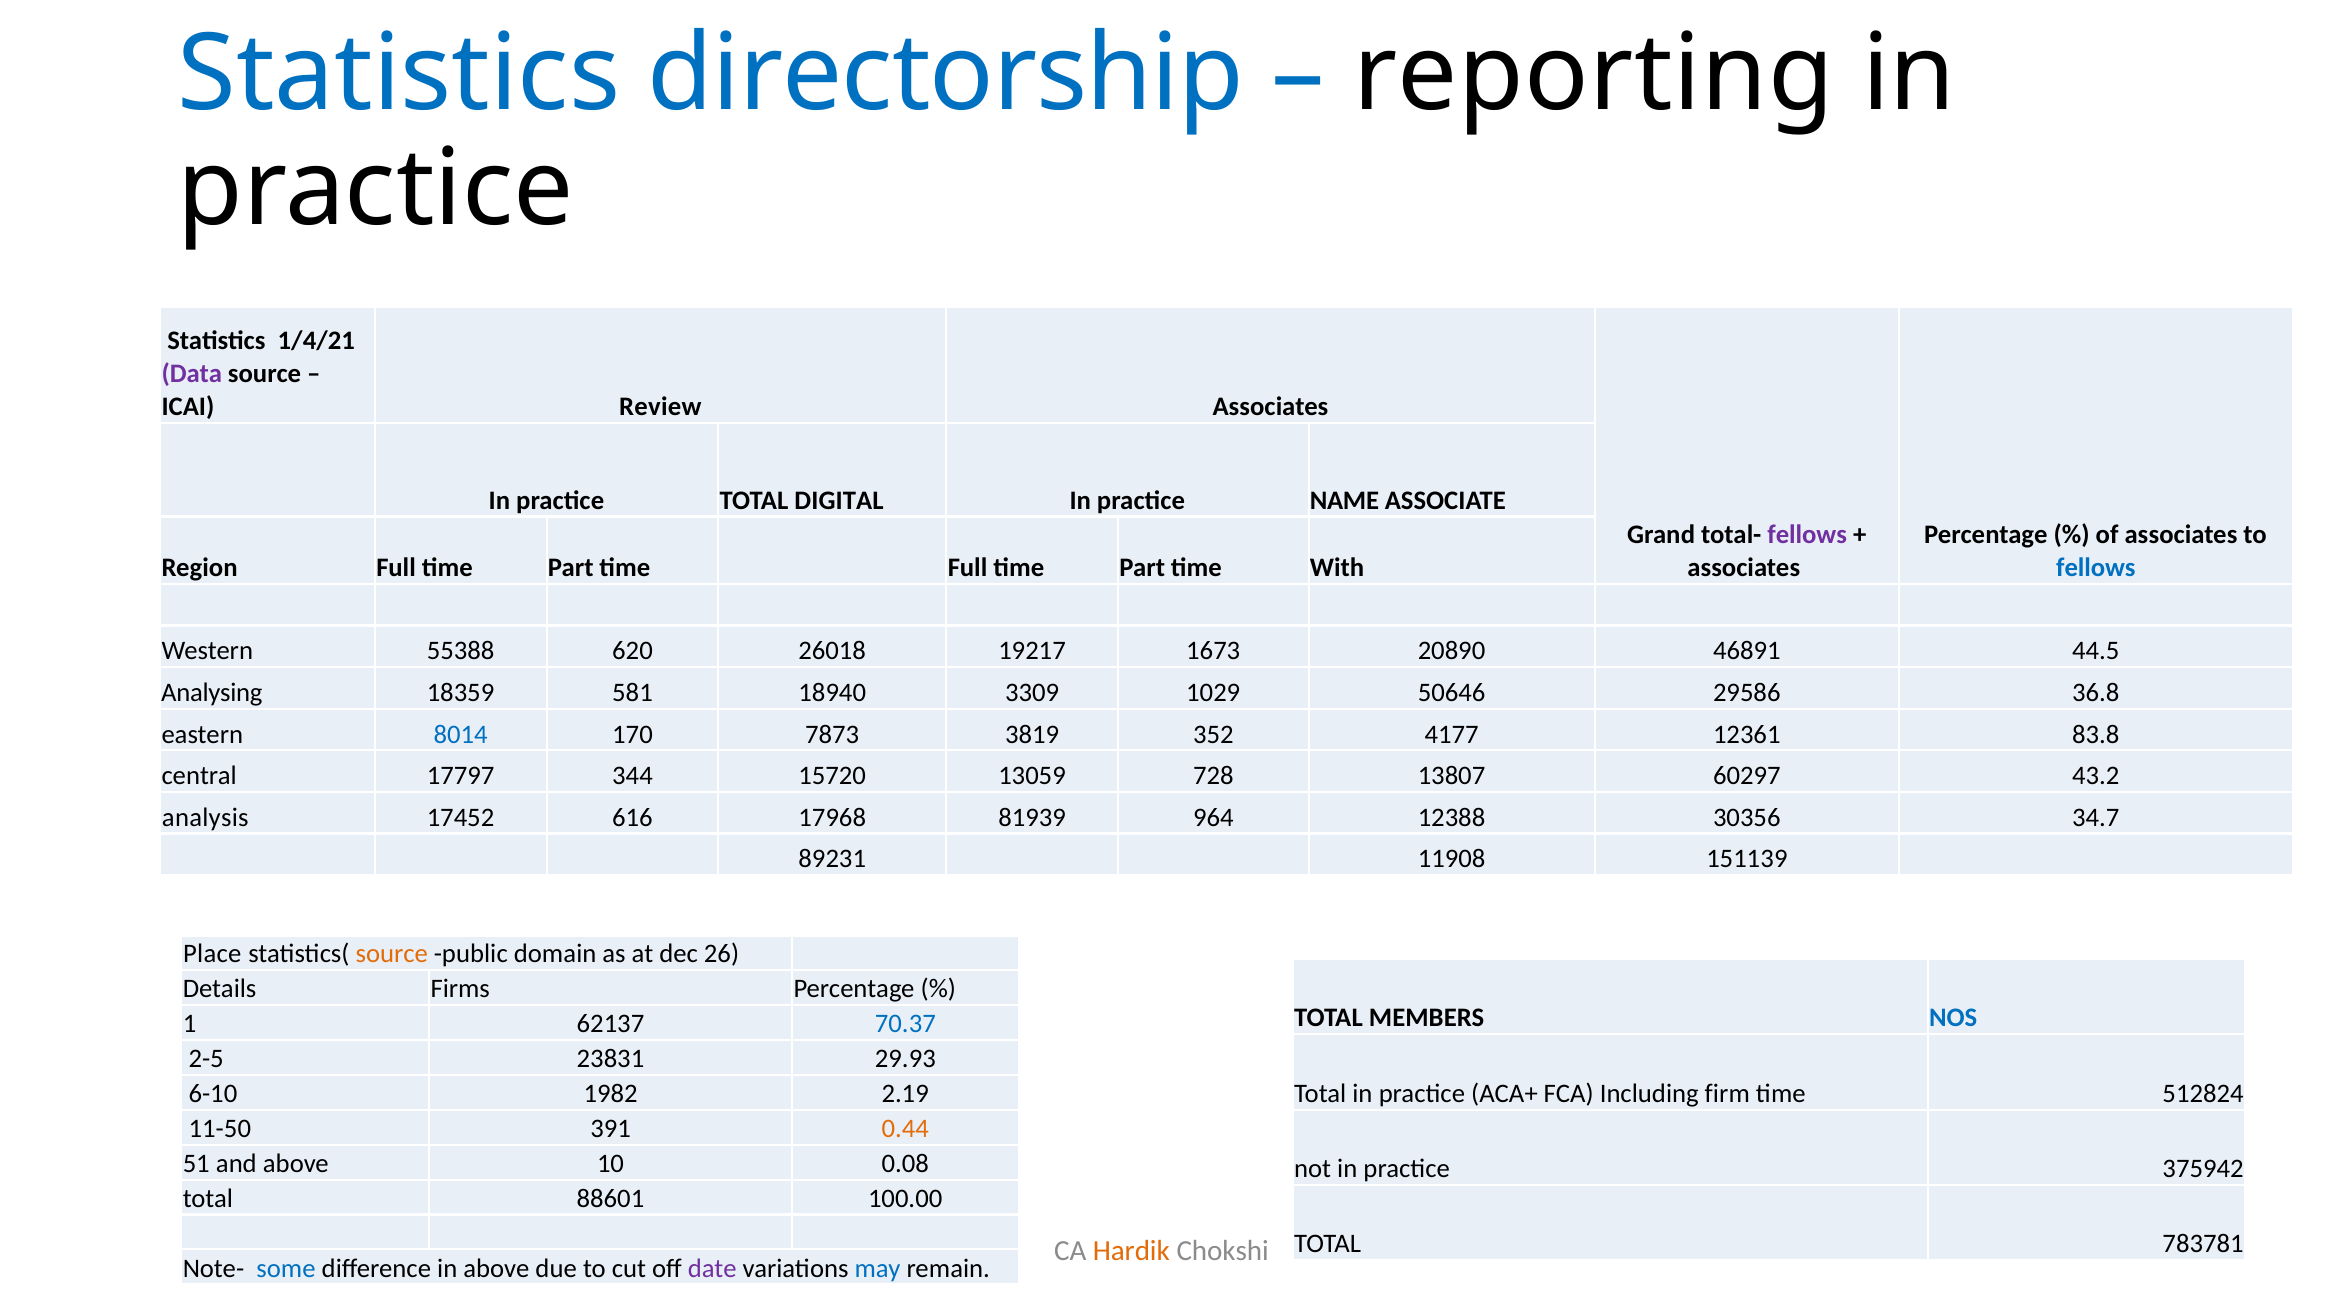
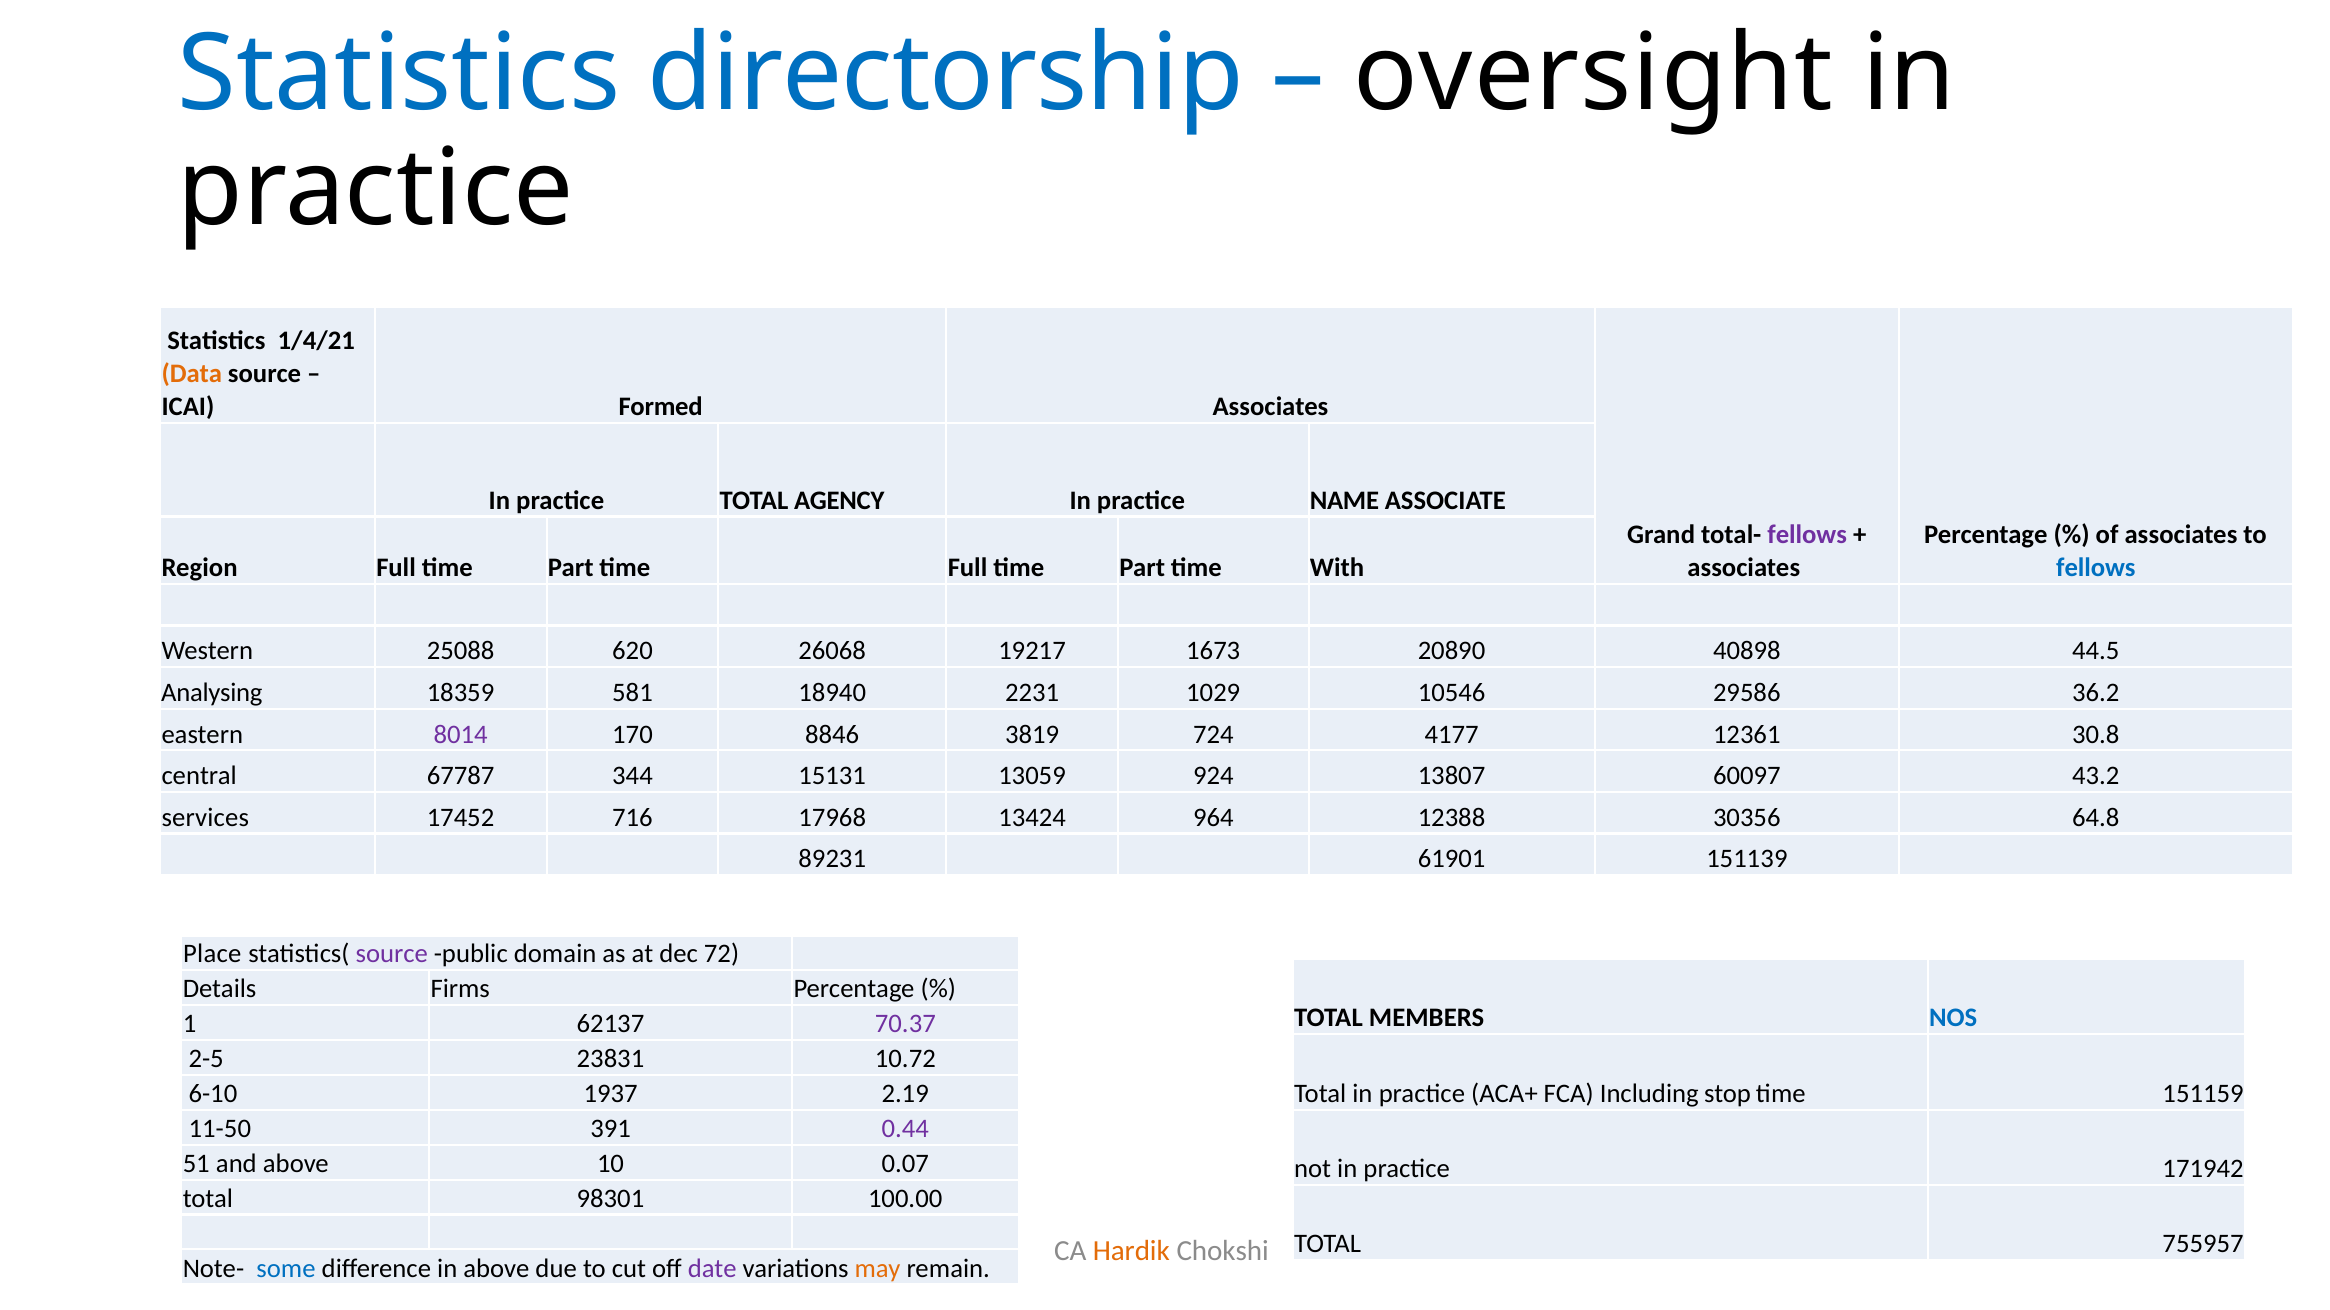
reporting: reporting -> oversight (1593, 74)
Data colour: purple -> orange (192, 374)
Review: Review -> Formed (661, 407)
DIGITAL: DIGITAL -> AGENCY (839, 501)
55388: 55388 -> 25088 (461, 651)
26018: 26018 -> 26068 (832, 651)
46891: 46891 -> 40898 (1747, 651)
3309: 3309 -> 2231 (1032, 693)
50646: 50646 -> 10546 (1452, 693)
36.8: 36.8 -> 36.2 (2096, 693)
8014 colour: blue -> purple (461, 735)
7873: 7873 -> 8846 (832, 735)
352: 352 -> 724 (1213, 735)
83.8: 83.8 -> 30.8 (2096, 735)
17797: 17797 -> 67787 (461, 776)
15720: 15720 -> 15131 (832, 776)
728: 728 -> 924 (1213, 776)
60297: 60297 -> 60097 (1747, 776)
analysis: analysis -> services (205, 818)
616: 616 -> 716 (632, 818)
81939: 81939 -> 13424 (1032, 818)
34.7: 34.7 -> 64.8 (2096, 818)
11908: 11908 -> 61901 (1452, 859)
source colour: orange -> purple (392, 954)
26: 26 -> 72 (721, 954)
70.37 colour: blue -> purple (905, 1024)
29.93: 29.93 -> 10.72 (905, 1059)
1982: 1982 -> 1937 (611, 1094)
firm: firm -> stop (1727, 1094)
512824: 512824 -> 151159 (2203, 1094)
0.44 colour: orange -> purple (905, 1129)
0.08: 0.08 -> 0.07 (905, 1164)
375942: 375942 -> 171942 (2203, 1169)
88601: 88601 -> 98301 (610, 1199)
783781: 783781 -> 755957 (2203, 1244)
may colour: blue -> orange (878, 1269)
